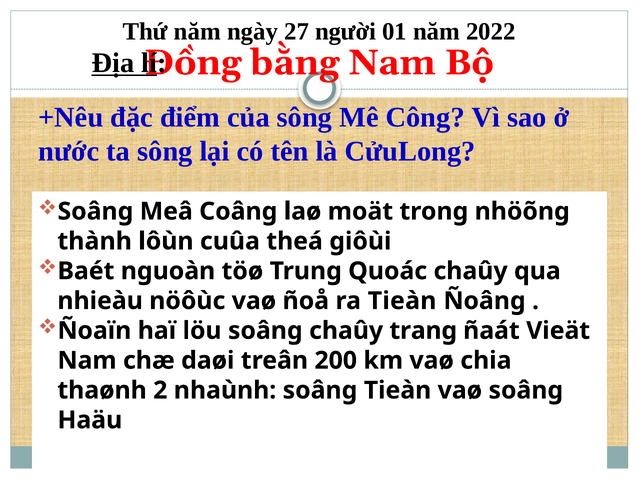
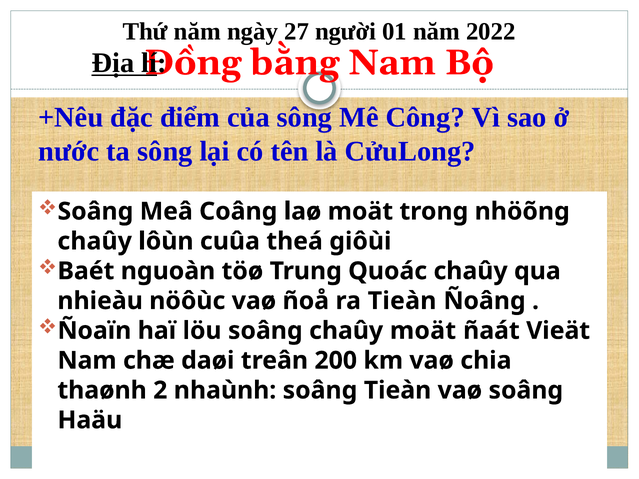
thành: thành -> chaûy (95, 241)
chaûy trang: trang -> moät (423, 331)
